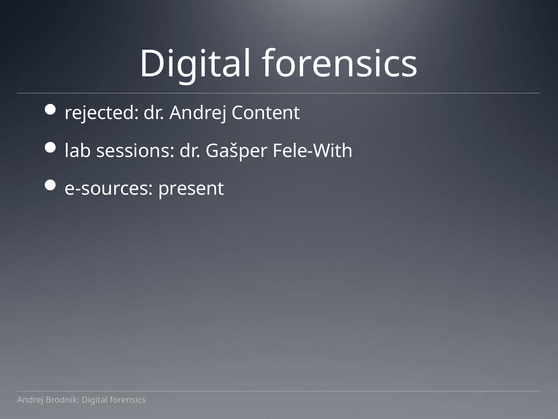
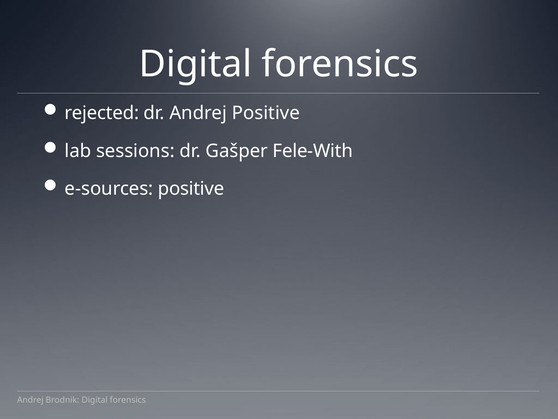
Andrej Content: Content -> Positive (266, 113)
e-sources present: present -> positive (191, 189)
